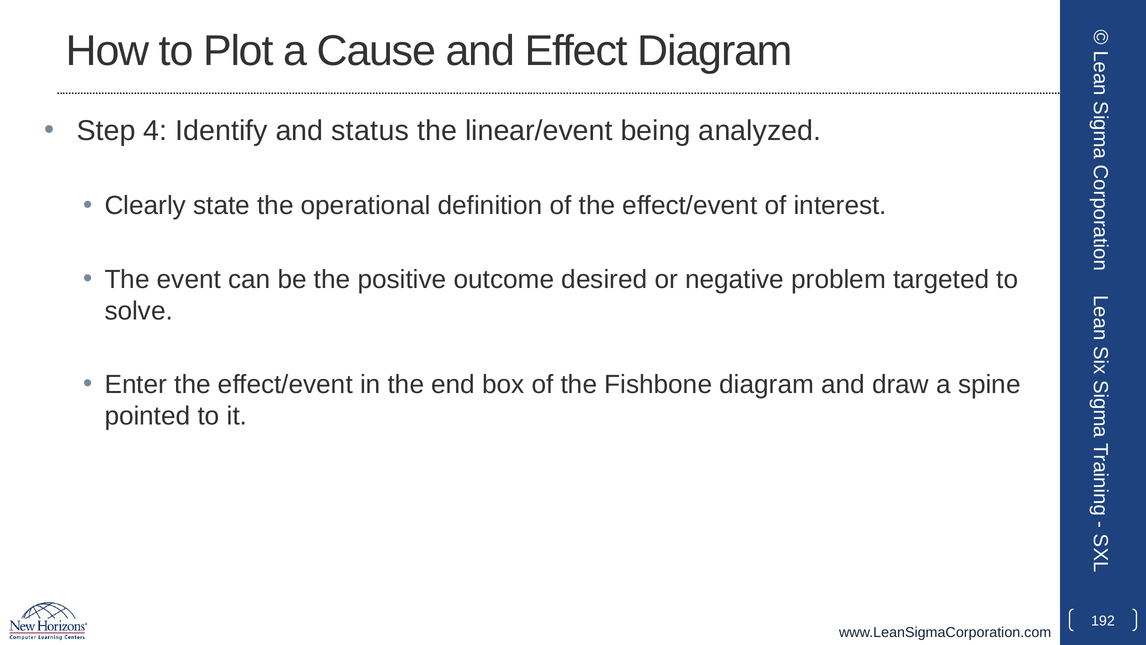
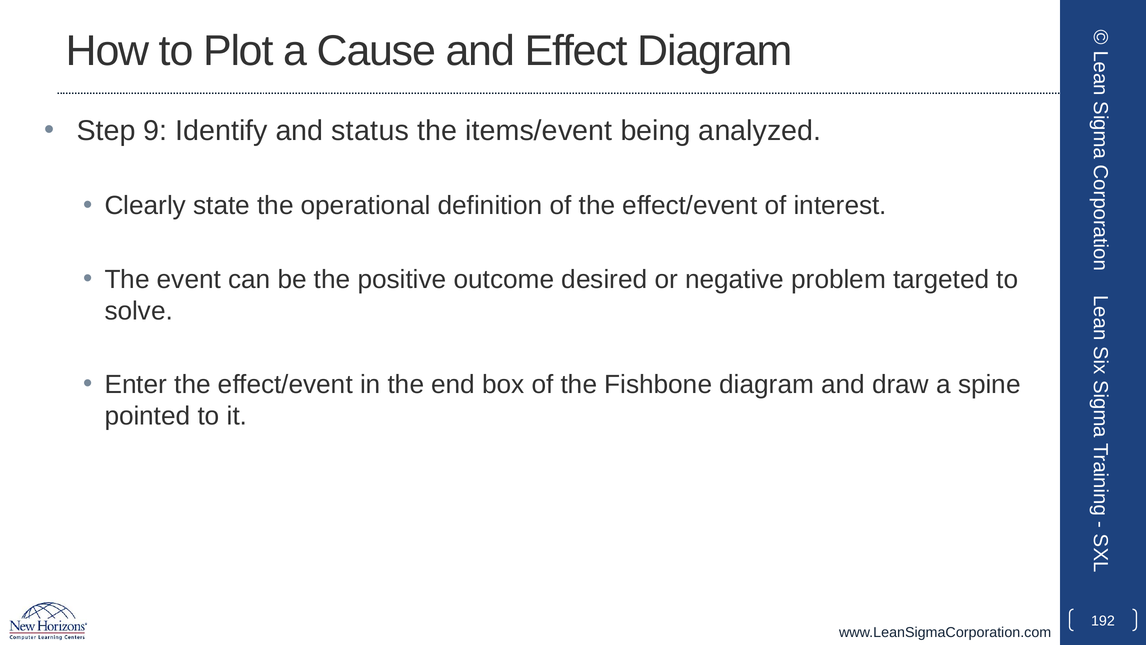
4: 4 -> 9 (155, 131)
linear/event: linear/event -> items/event (539, 131)
